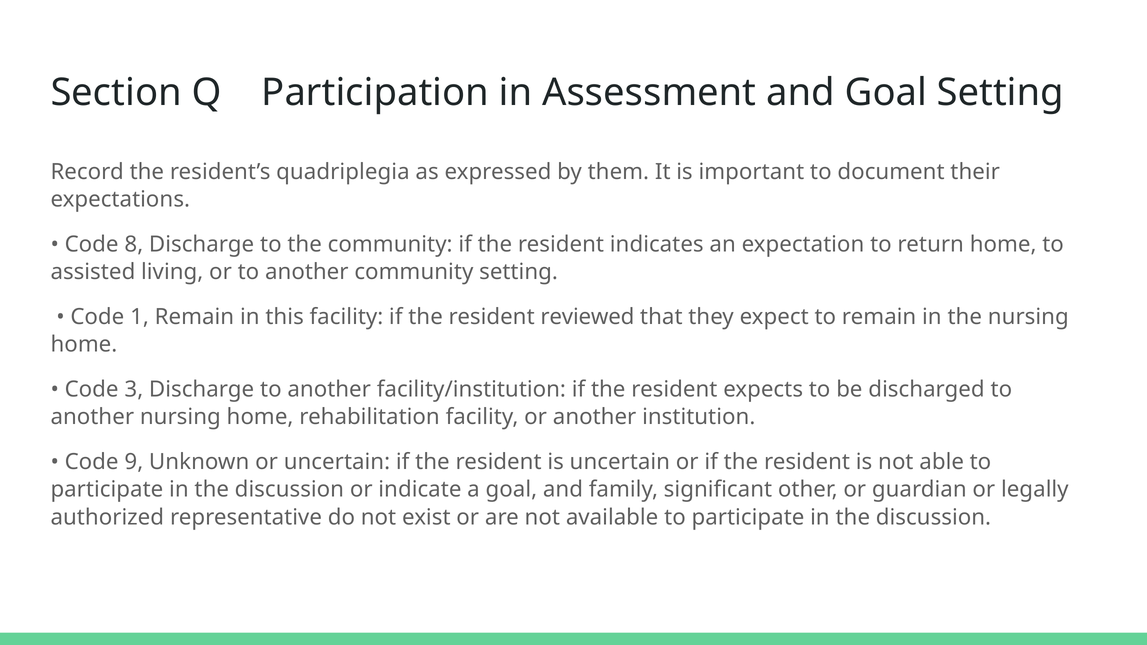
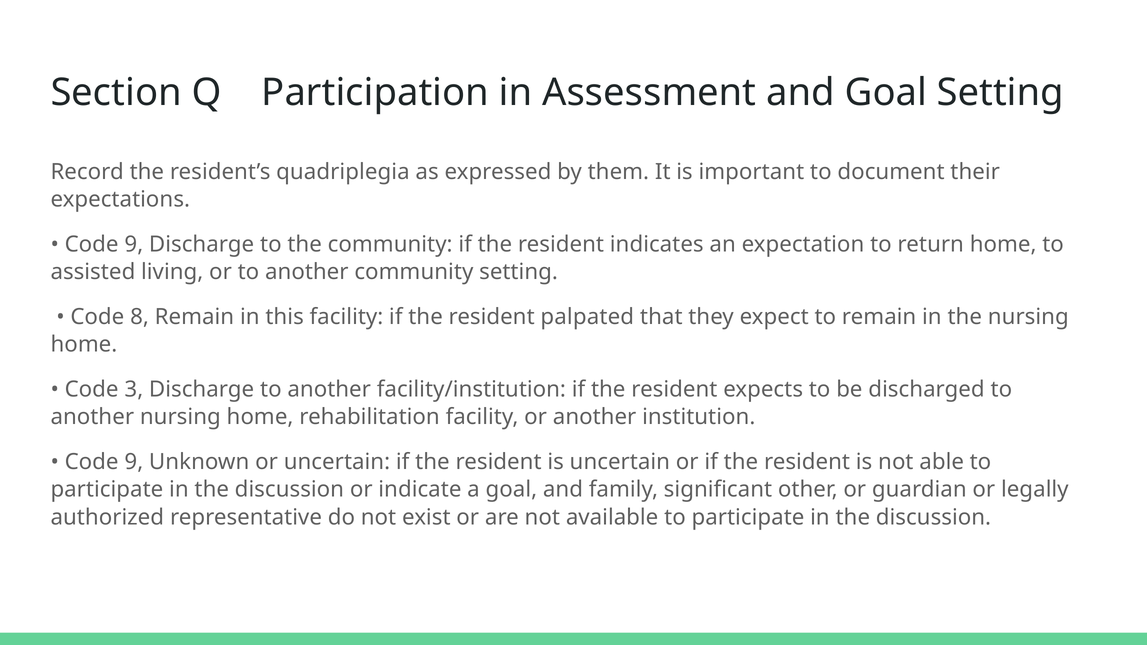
8: 8 -> 9 (134, 244)
1: 1 -> 8 (140, 317)
reviewed: reviewed -> palpated (587, 317)
